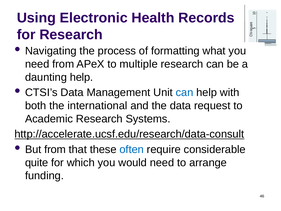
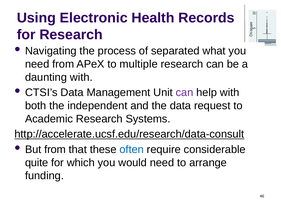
formatting: formatting -> separated (175, 51)
daunting help: help -> with (81, 77)
can colour: blue -> purple (185, 92)
international: international -> independent (97, 106)
